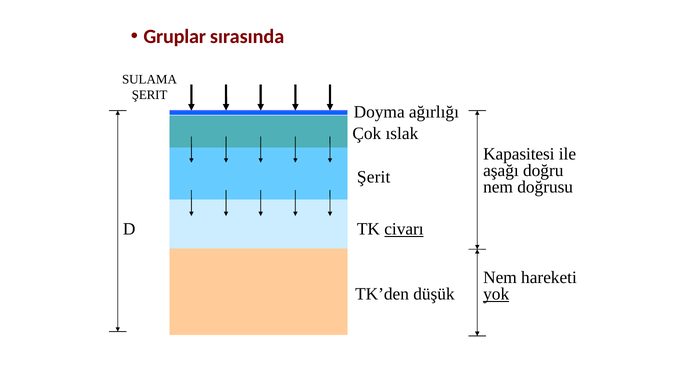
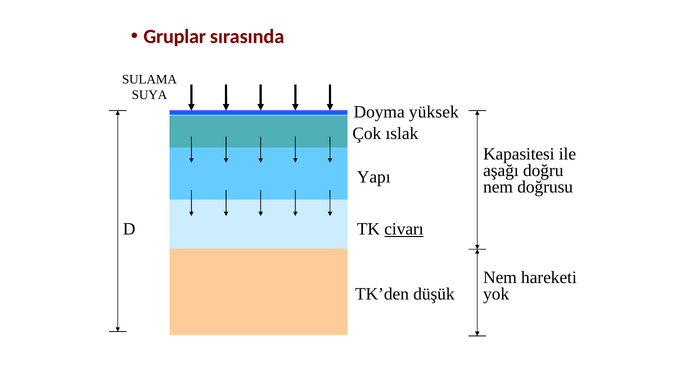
ŞERIT: ŞERIT -> SUYA (149, 95)
ağırlığı: ağırlığı -> yüksek (434, 112)
Şerit: Şerit -> Yapı (374, 177)
yok underline: present -> none (496, 294)
